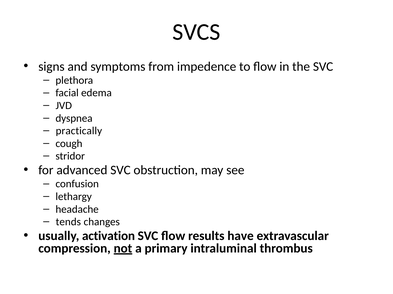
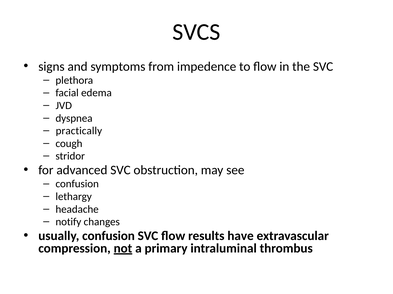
tends: tends -> notify (68, 222)
usually activation: activation -> confusion (108, 236)
